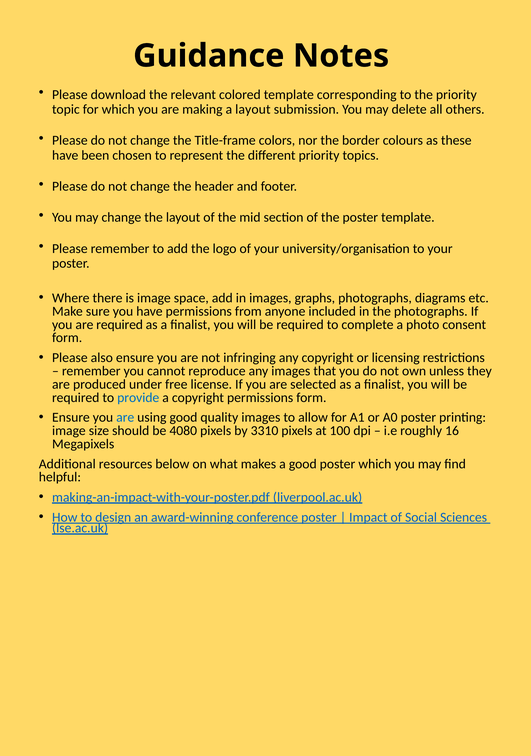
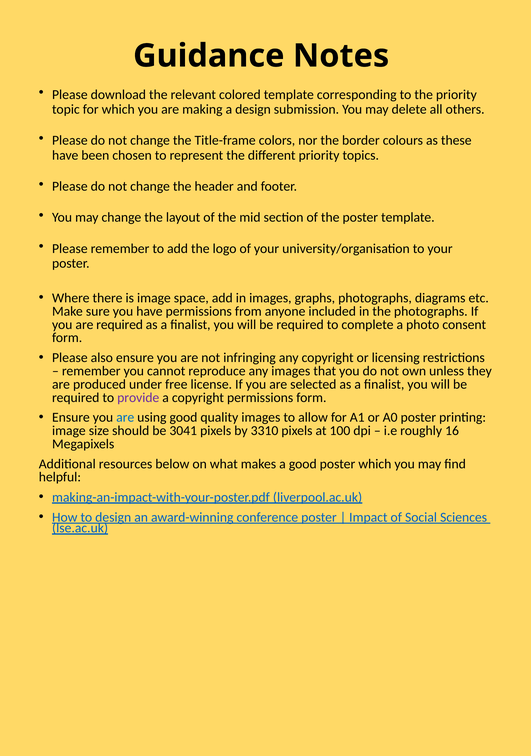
a layout: layout -> design (253, 109)
provide colour: blue -> purple (138, 397)
4080: 4080 -> 3041 (183, 431)
